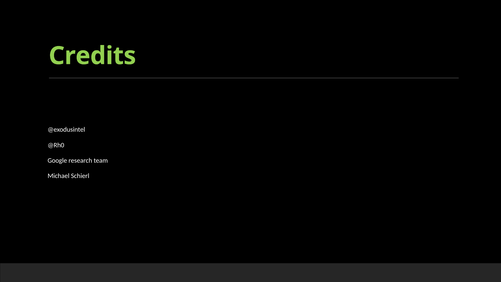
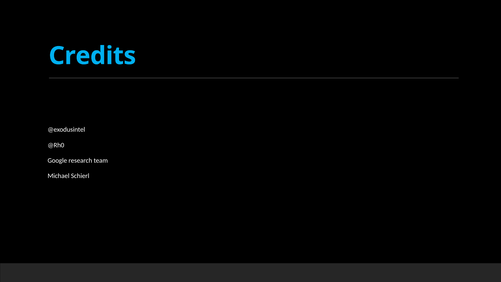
Credits colour: light green -> light blue (92, 56)
